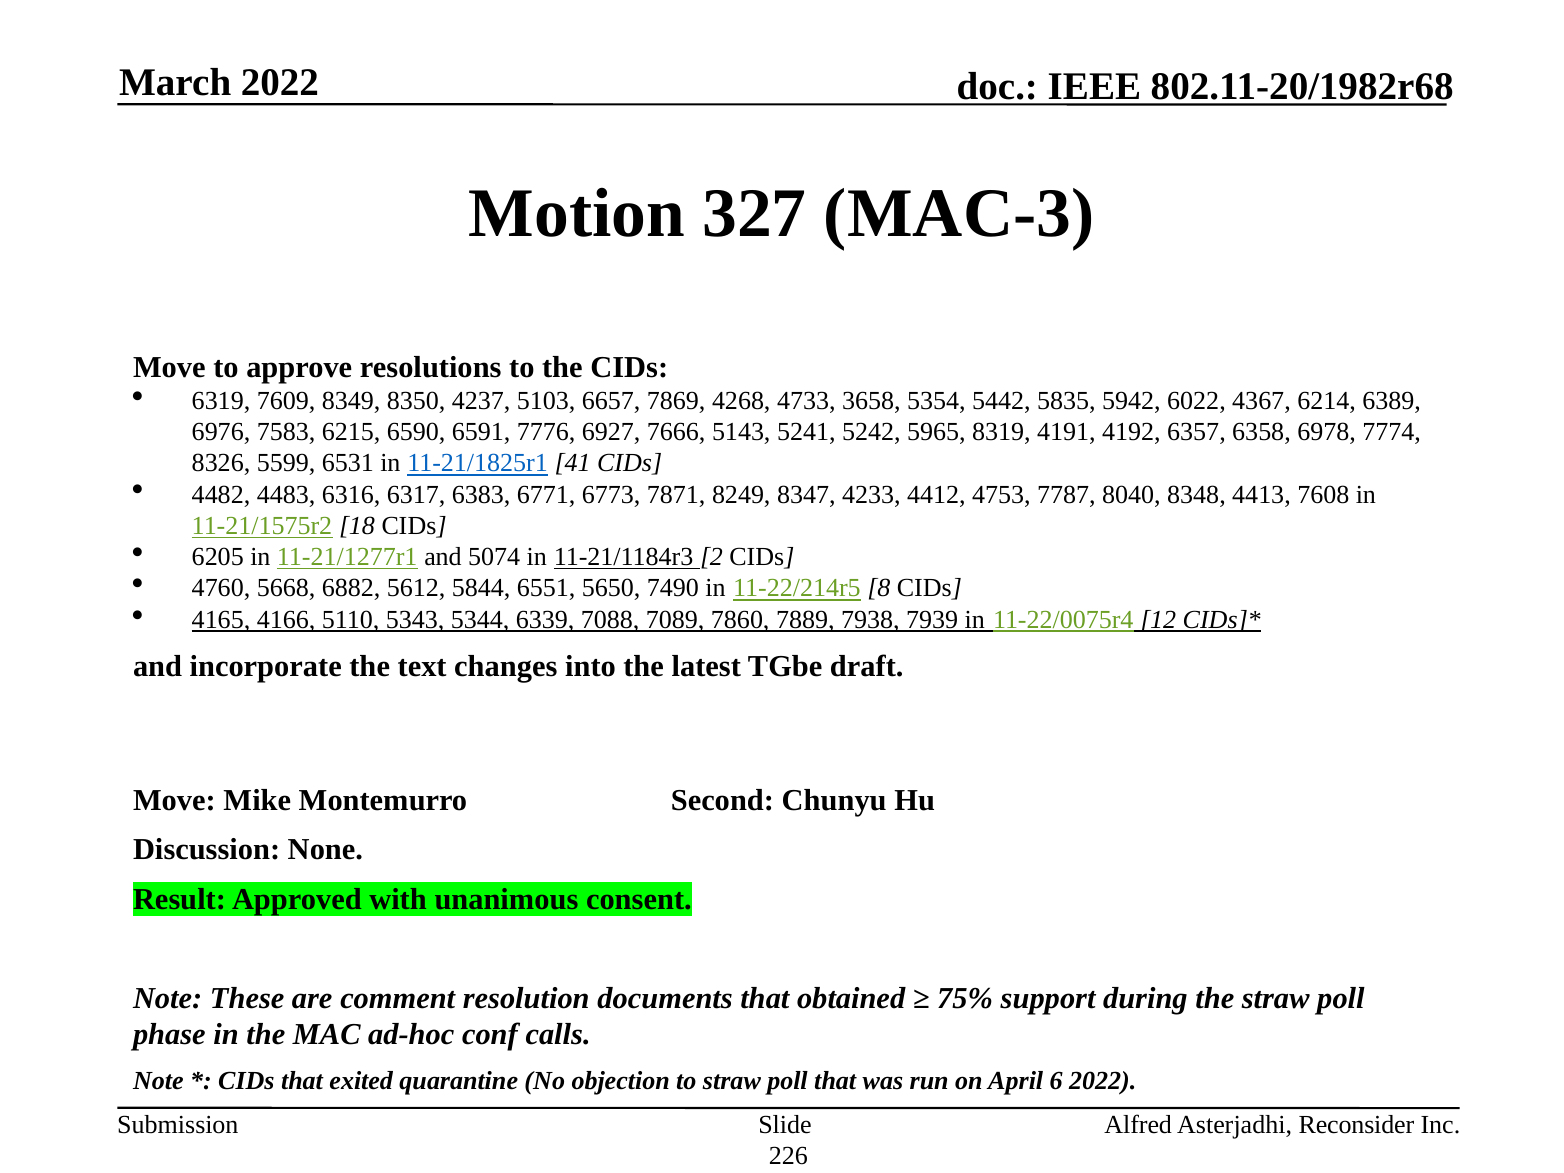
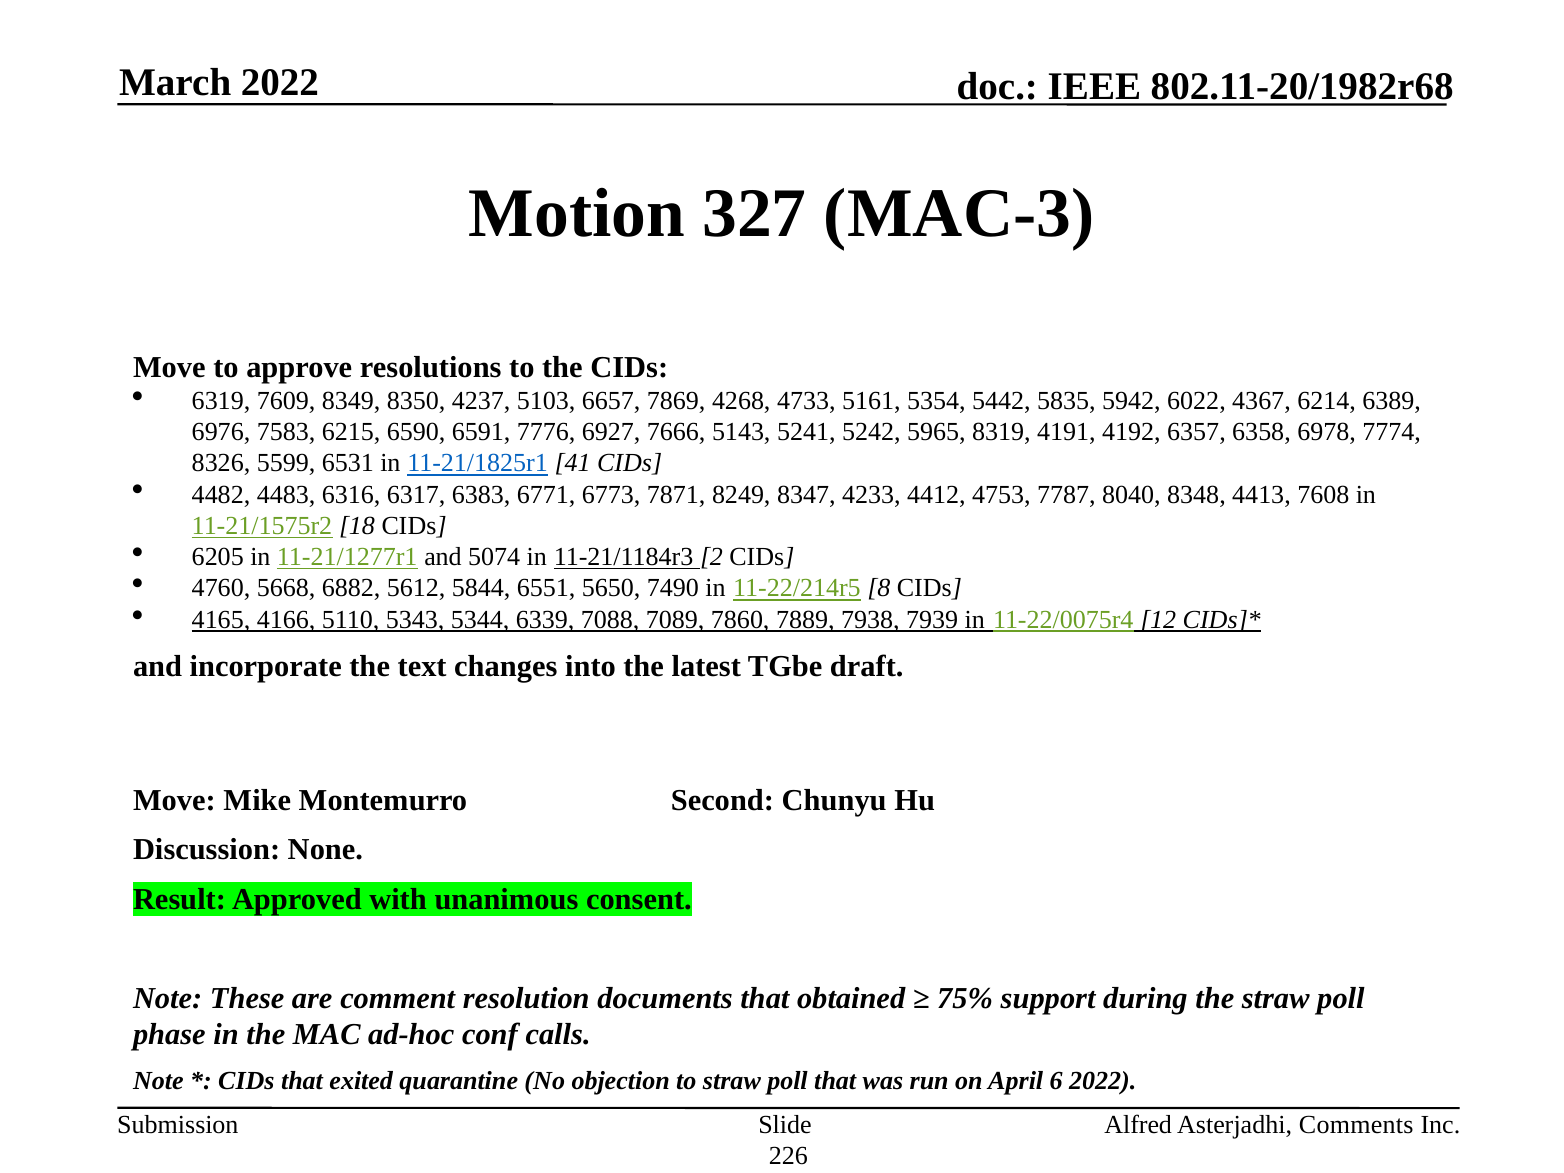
3658: 3658 -> 5161 (871, 401)
Reconsider: Reconsider -> Comments (1356, 1125)
